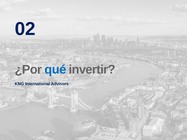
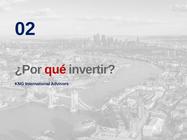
qué colour: blue -> red (55, 70)
